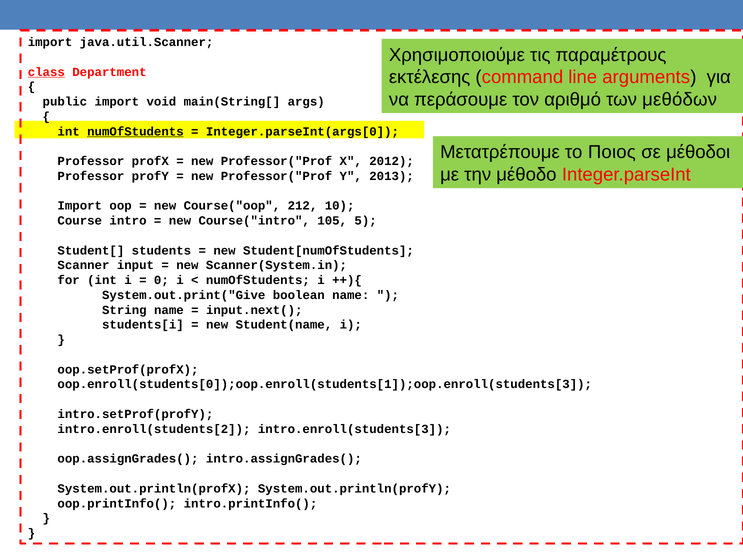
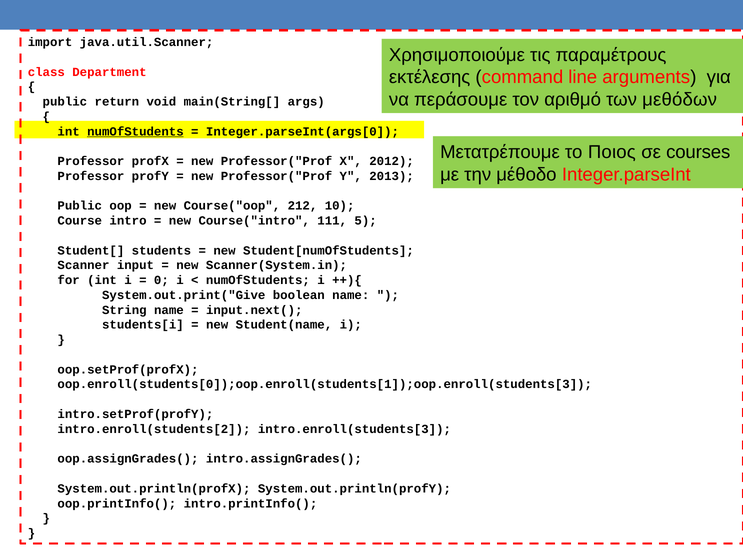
class underline: present -> none (46, 72)
public import: import -> return (117, 102)
μέθοδοι: μέθοδοι -> courses (698, 152)
Import: Import -> Public (80, 206)
105: 105 -> 111 (332, 220)
